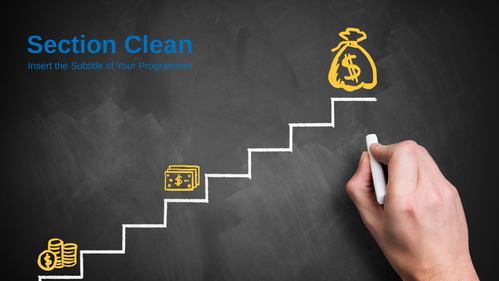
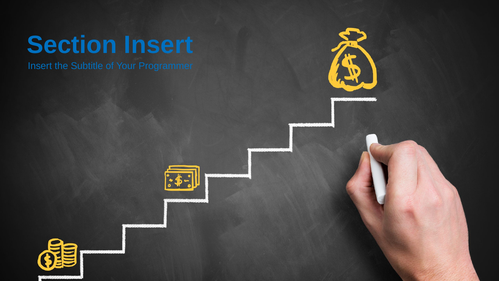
Section Clean: Clean -> Insert (158, 45)
